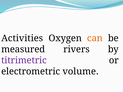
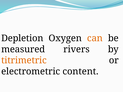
Activities: Activities -> Depletion (22, 38)
titrimetric colour: purple -> orange (24, 61)
volume: volume -> content (80, 72)
